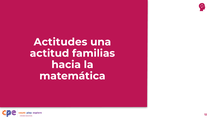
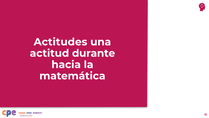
familias: familias -> durante (94, 53)
